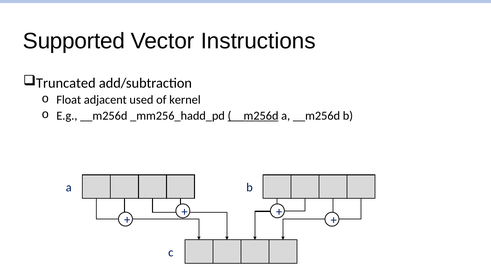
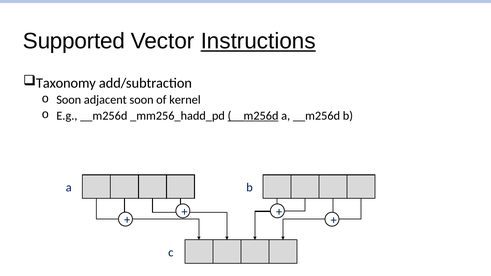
Instructions underline: none -> present (258, 41)
Truncated: Truncated -> Taxonomy (66, 83)
Float: Float -> Soon (69, 100)
adjacent used: used -> soon (142, 100)
